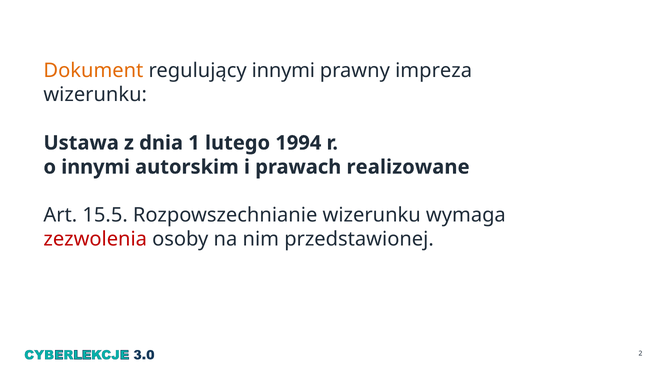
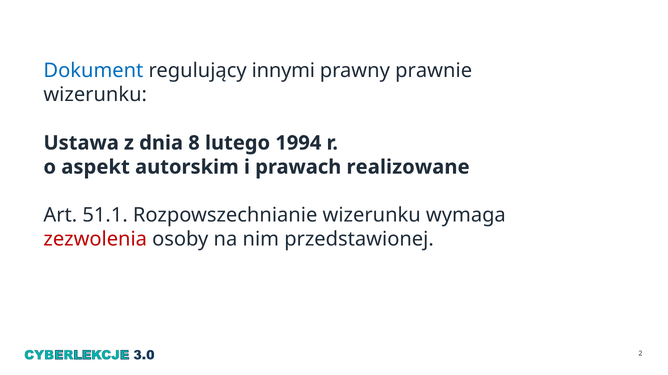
Dokument colour: orange -> blue (93, 71)
impreza: impreza -> prawnie (434, 71)
1: 1 -> 8 (194, 143)
o innymi: innymi -> aspekt (96, 167)
15.5: 15.5 -> 51.1 (105, 216)
